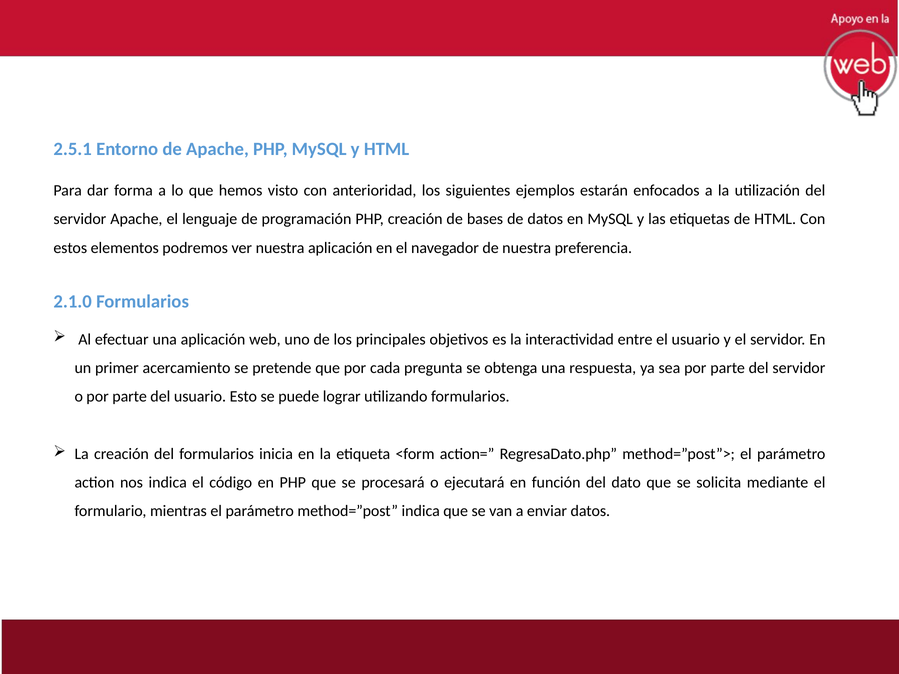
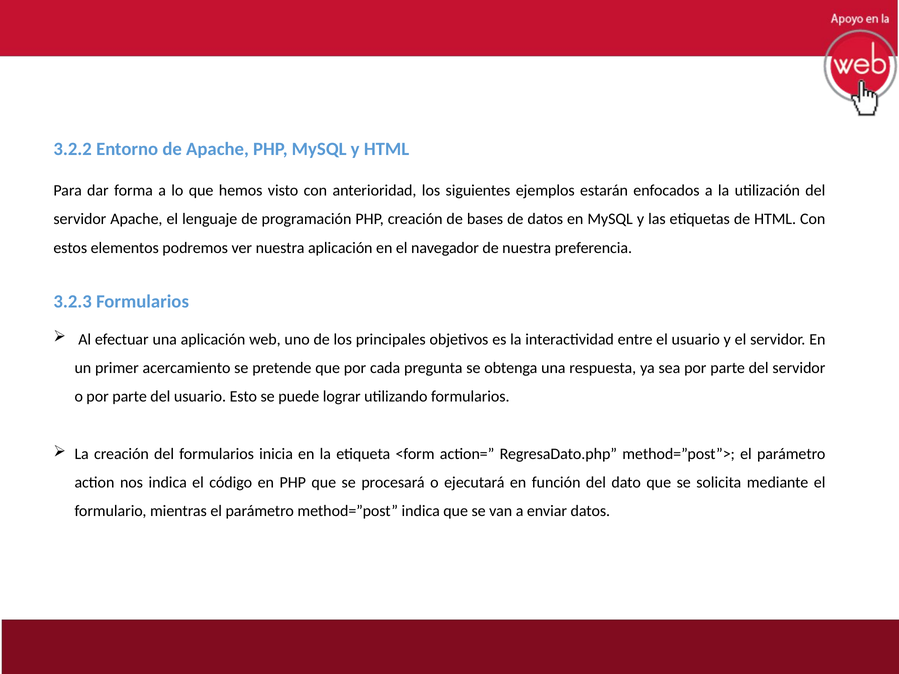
2.5.1: 2.5.1 -> 3.2.2 (73, 149)
2.1.0: 2.1.0 -> 3.2.3 (73, 301)
